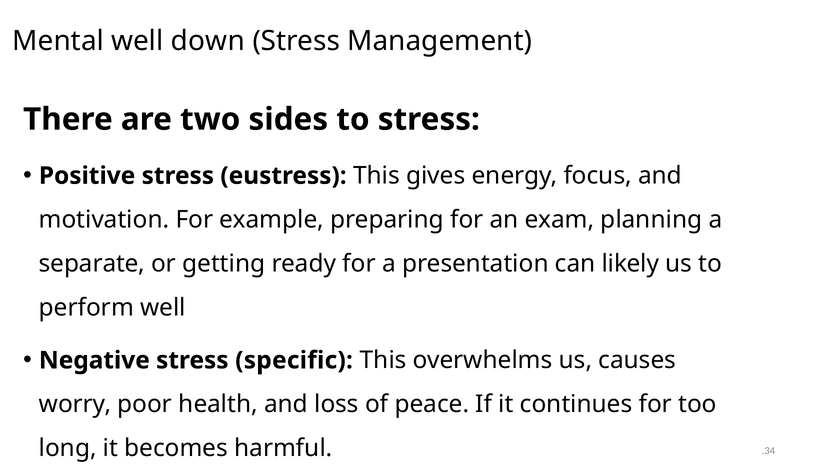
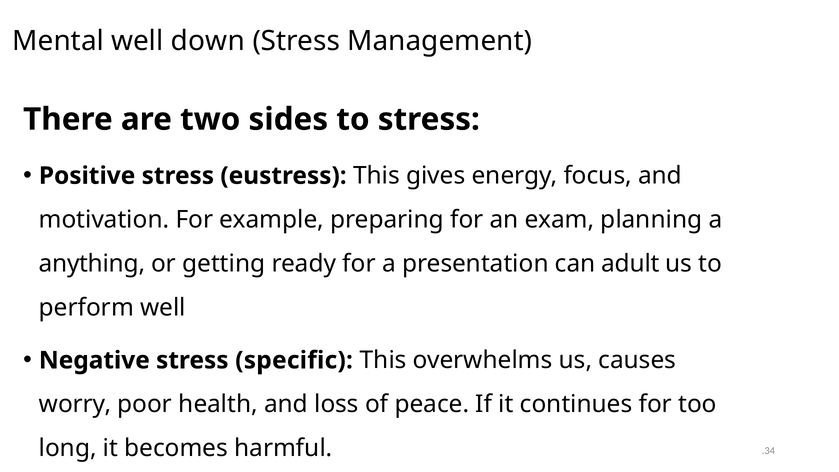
separate: separate -> anything (92, 264)
likely: likely -> adult (630, 264)
